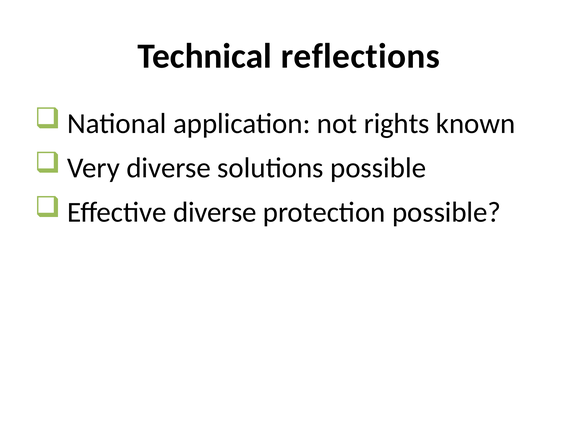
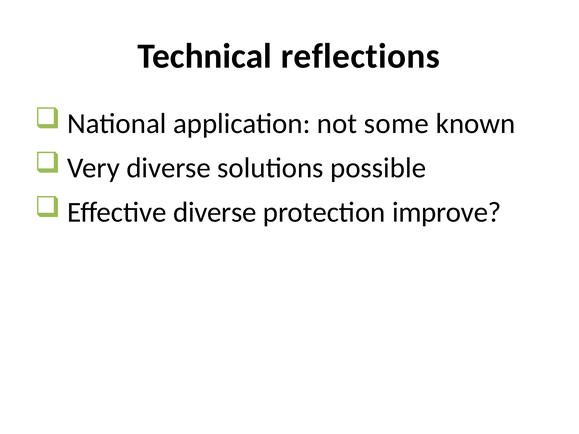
rights: rights -> some (396, 124)
protection possible: possible -> improve (447, 212)
